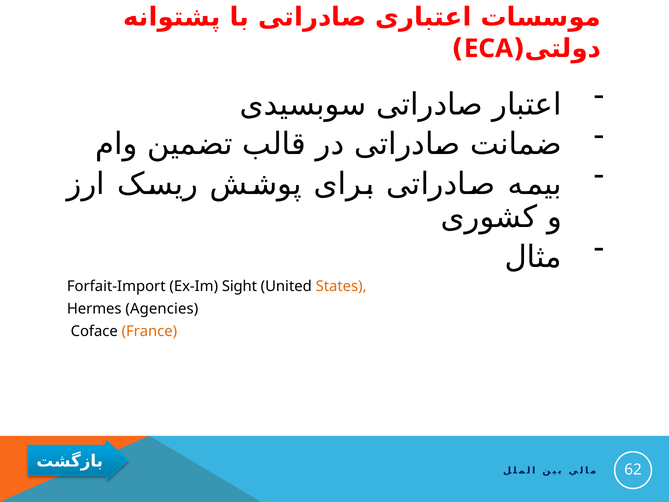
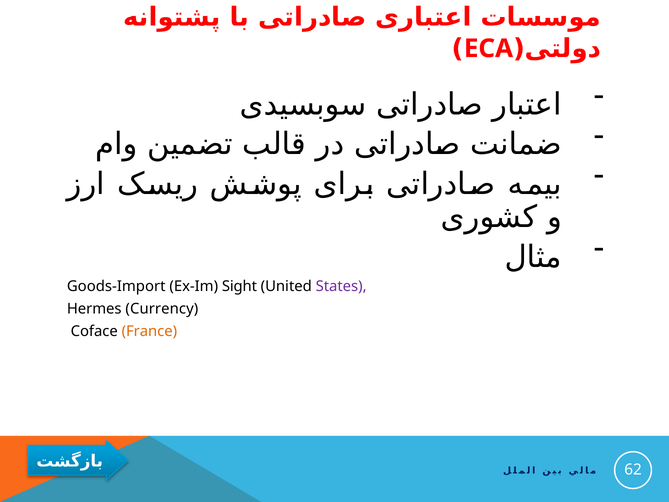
Forfait-Import: Forfait-Import -> Goods-Import (116, 286)
States colour: orange -> purple (341, 286)
Agencies: Agencies -> Currency (162, 309)
